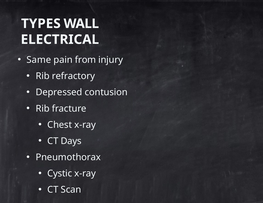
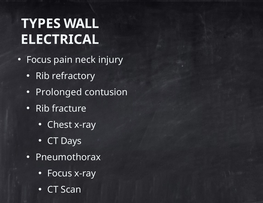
Same: Same -> Focus (39, 60)
from: from -> neck (85, 60)
Depressed: Depressed -> Prolonged (59, 92)
Cystic: Cystic -> Focus (60, 174)
